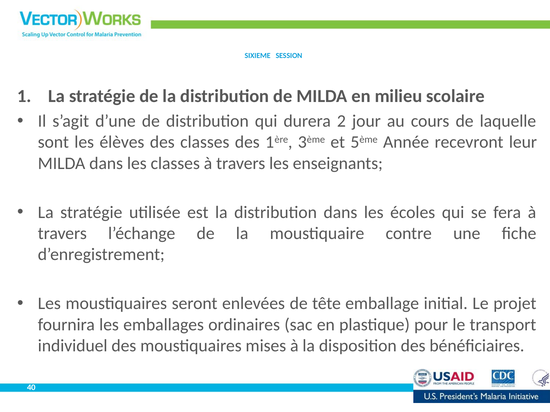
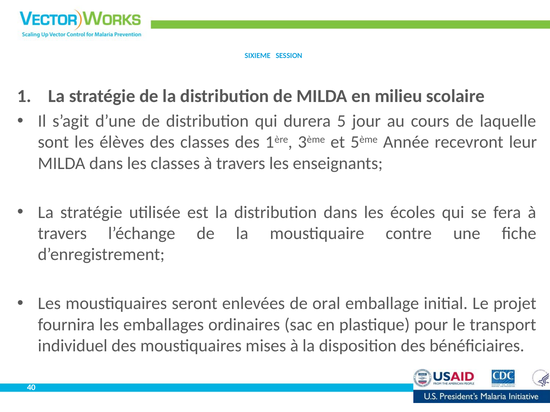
2: 2 -> 5 (341, 121)
tête: tête -> oral (326, 304)
